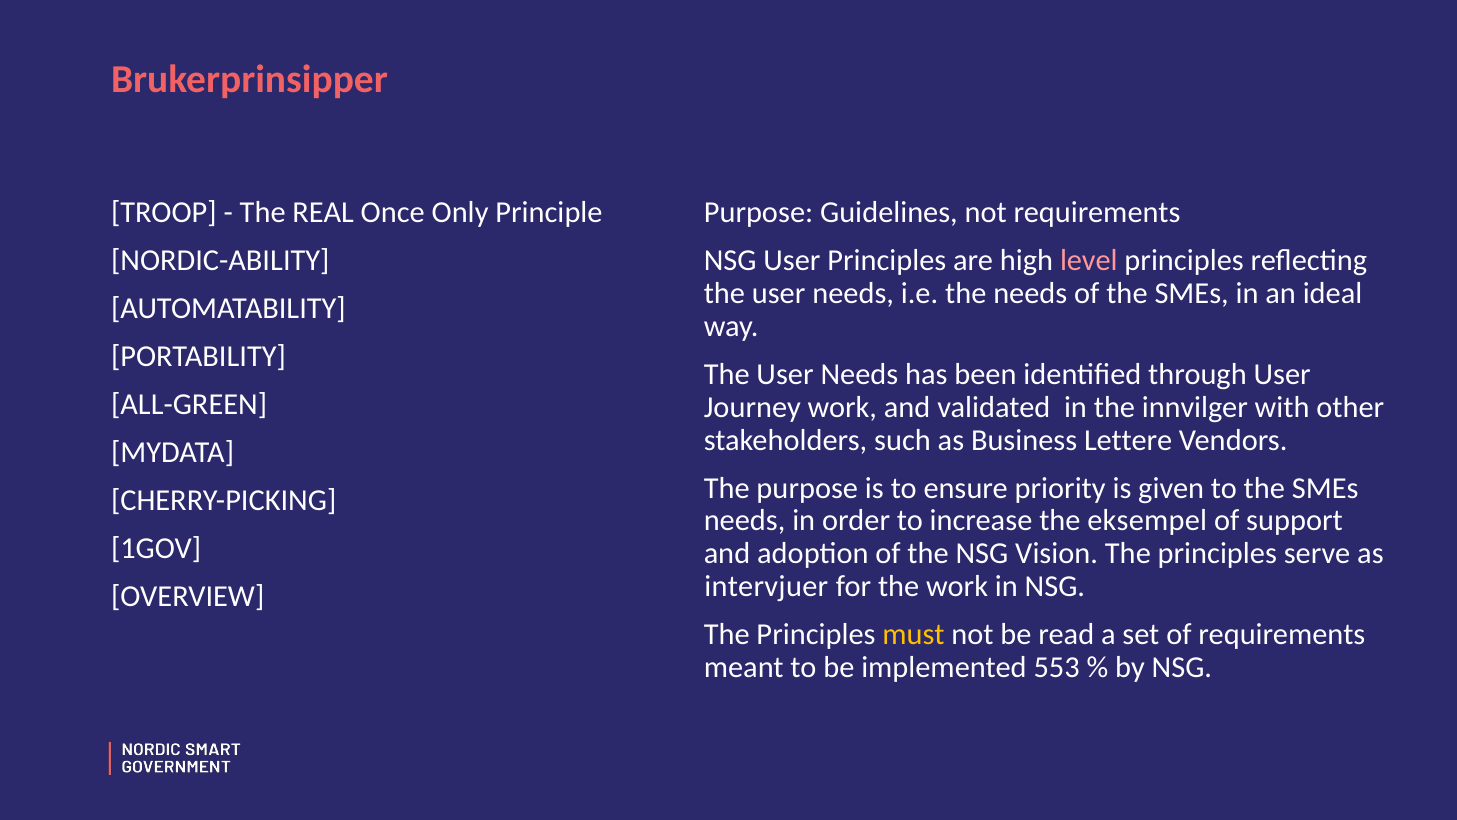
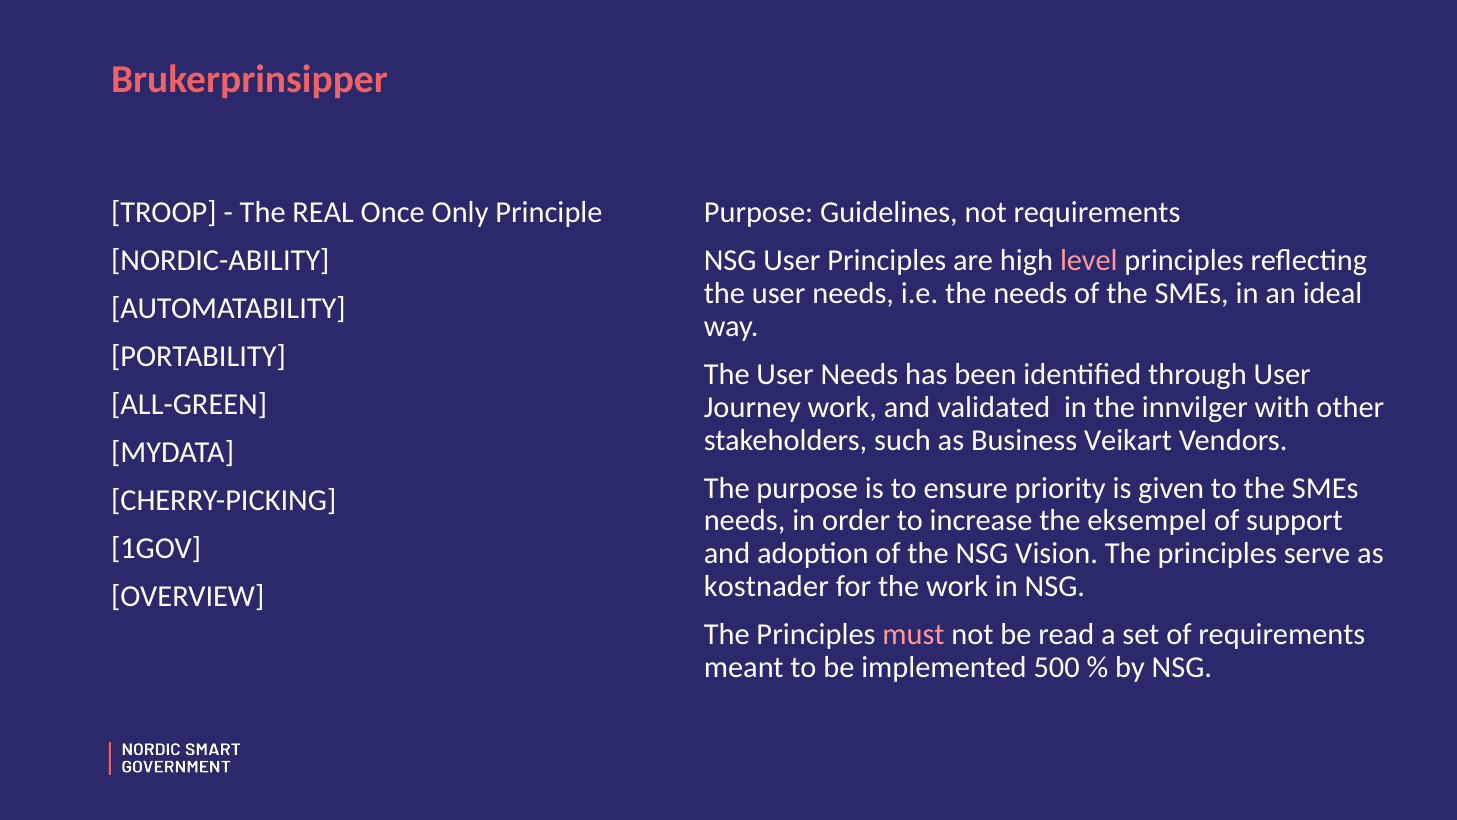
Lettere: Lettere -> Veikart (1128, 440)
intervjuer: intervjuer -> kostnader (766, 586)
must colour: yellow -> pink (913, 634)
553: 553 -> 500 (1057, 667)
